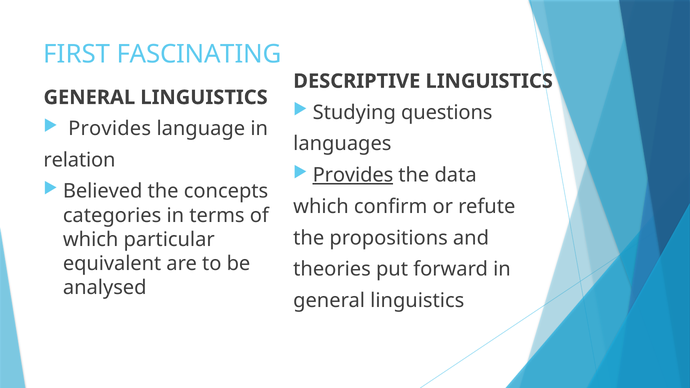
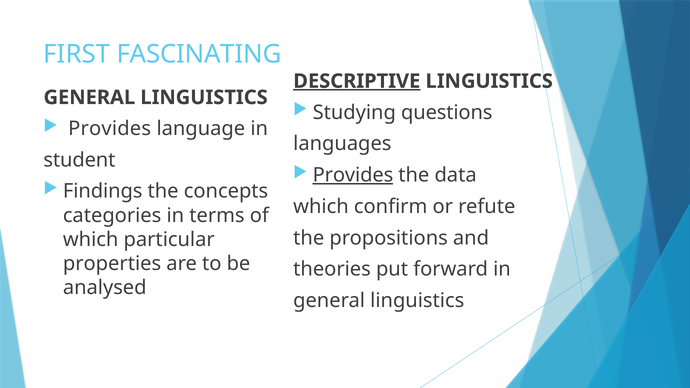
DESCRIPTIVE underline: none -> present (357, 81)
relation: relation -> student (79, 160)
Believed: Believed -> Findings (103, 191)
equivalent: equivalent -> properties (112, 264)
